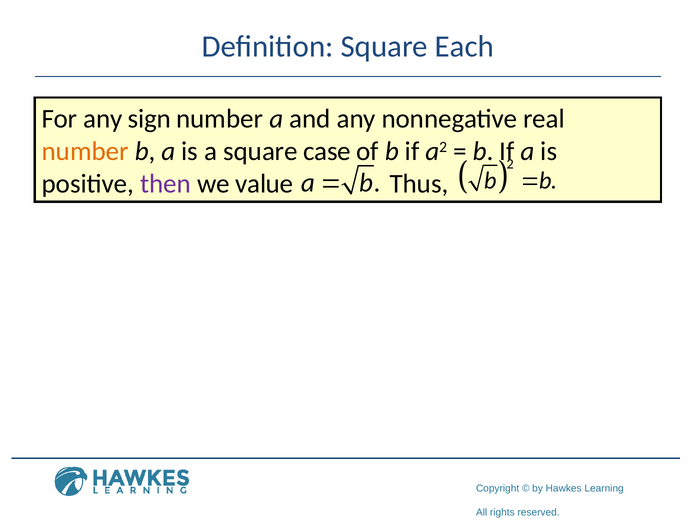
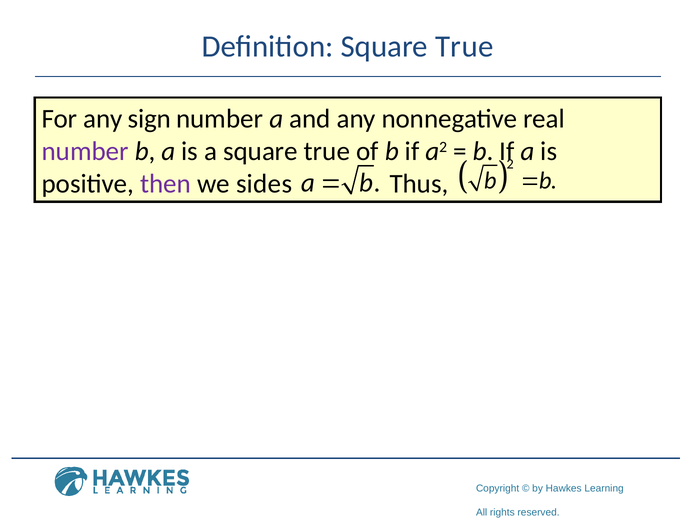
Definition Square Each: Each -> True (464, 47)
number colour: orange -> purple (85, 151)
a square case: case -> true (327, 151)
value: value -> sides (264, 184)
